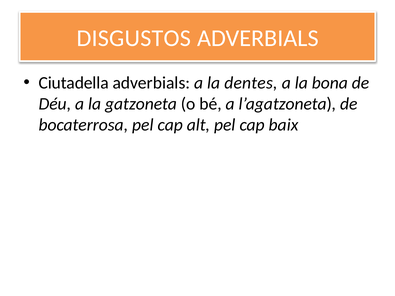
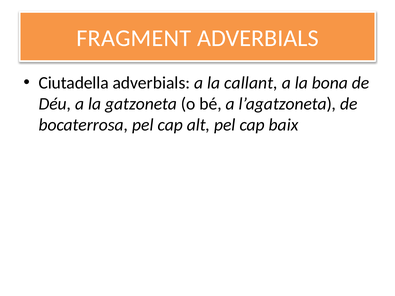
DISGUSTOS: DISGUSTOS -> FRAGMENT (134, 38)
dentes: dentes -> callant (251, 83)
